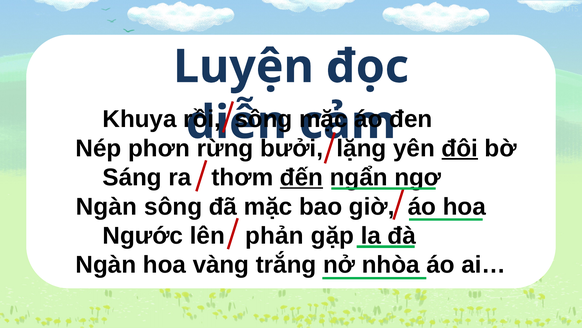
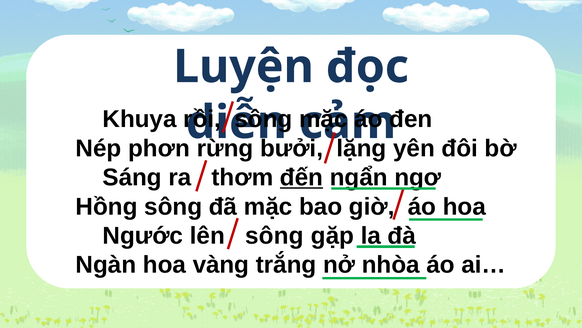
đôi underline: present -> none (460, 148)
Ngàn: Ngàn -> Hồng (107, 206)
lên phản: phản -> sông (274, 235)
